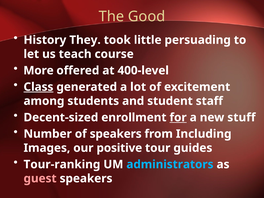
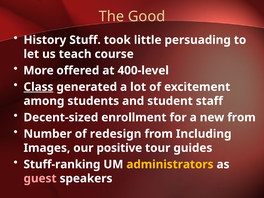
They: They -> Stuff (85, 40)
for underline: present -> none (178, 117)
new stuff: stuff -> from (242, 117)
of speakers: speakers -> redesign (116, 134)
Tour-ranking: Tour-ranking -> Stuff-ranking (62, 164)
administrators colour: light blue -> yellow (170, 164)
